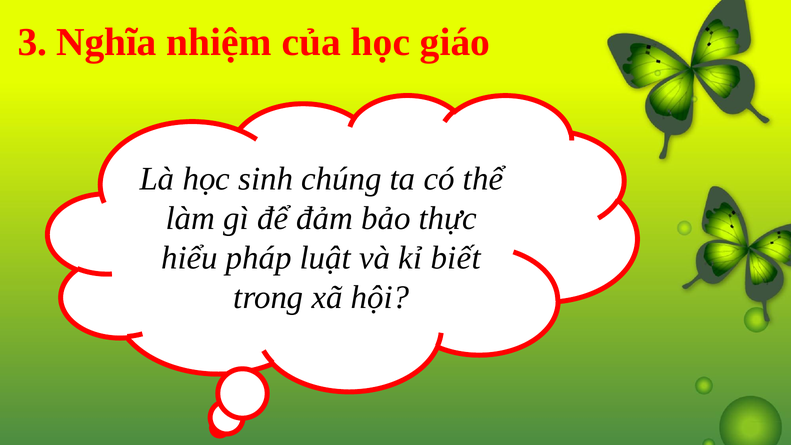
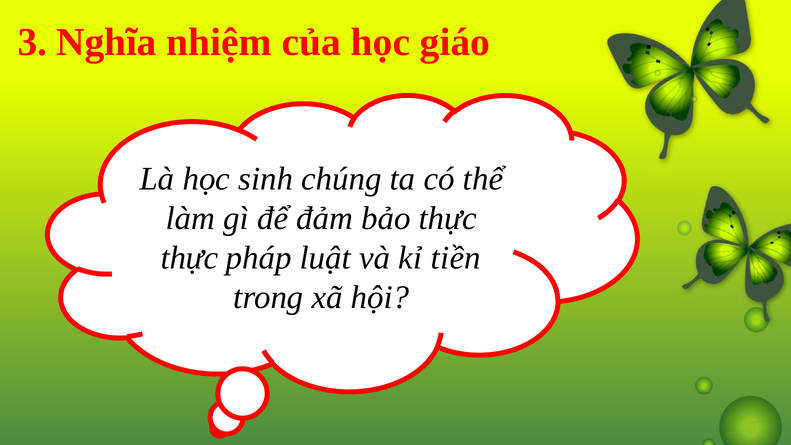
hiểu: hiểu -> thực (190, 258)
biết: biết -> tiền (456, 258)
